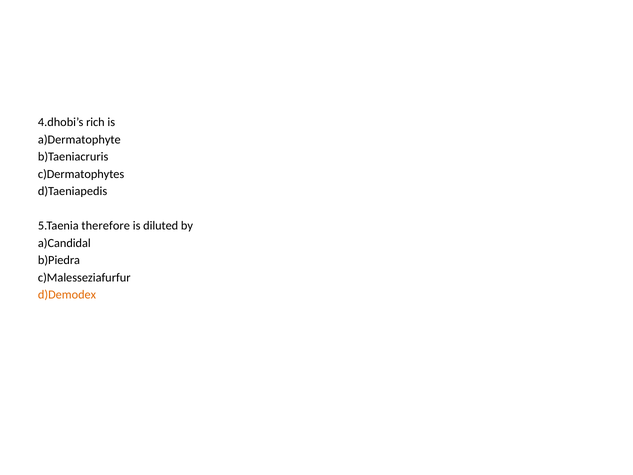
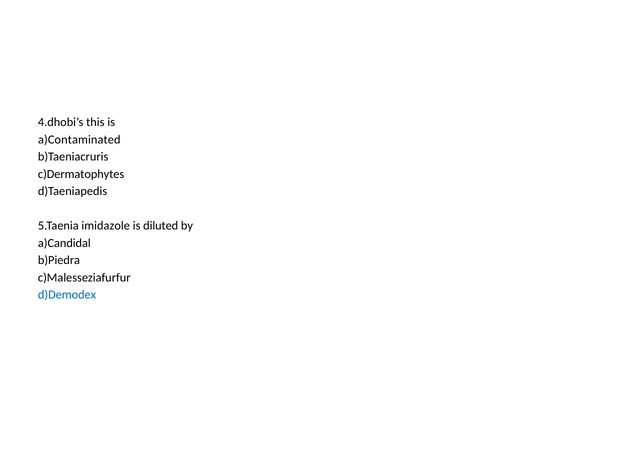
rich: rich -> this (95, 122)
a)Dermatophyte: a)Dermatophyte -> a)Contaminated (79, 139)
therefore: therefore -> imidazole (106, 226)
d)Demodex colour: orange -> blue (67, 295)
